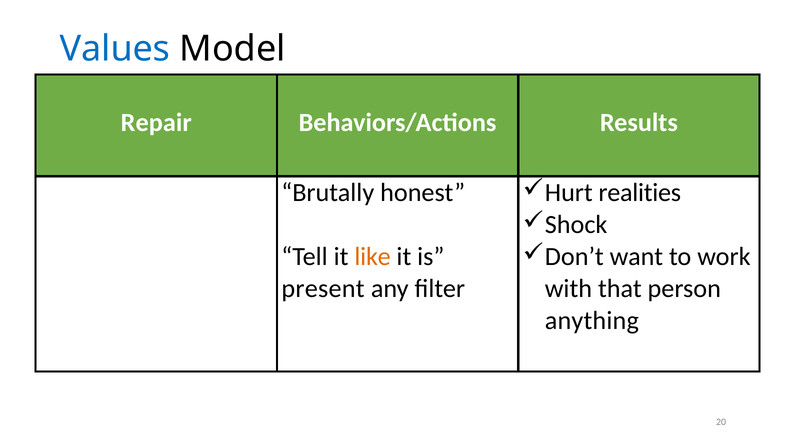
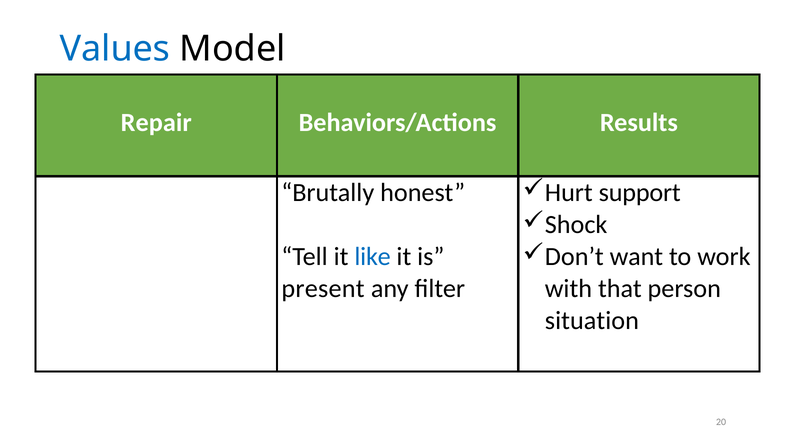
realities: realities -> support (640, 193)
like colour: orange -> blue (373, 257)
anything: anything -> situation (592, 321)
